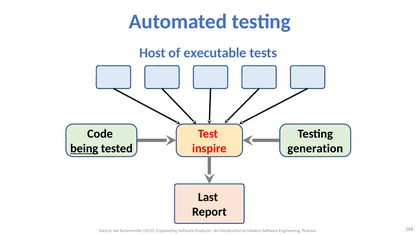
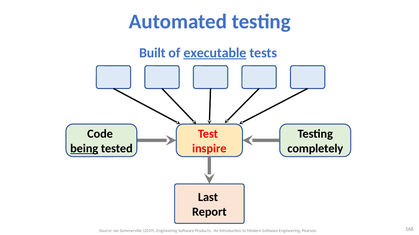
Host: Host -> Built (152, 53)
executable underline: none -> present (215, 53)
generation: generation -> completely (315, 149)
